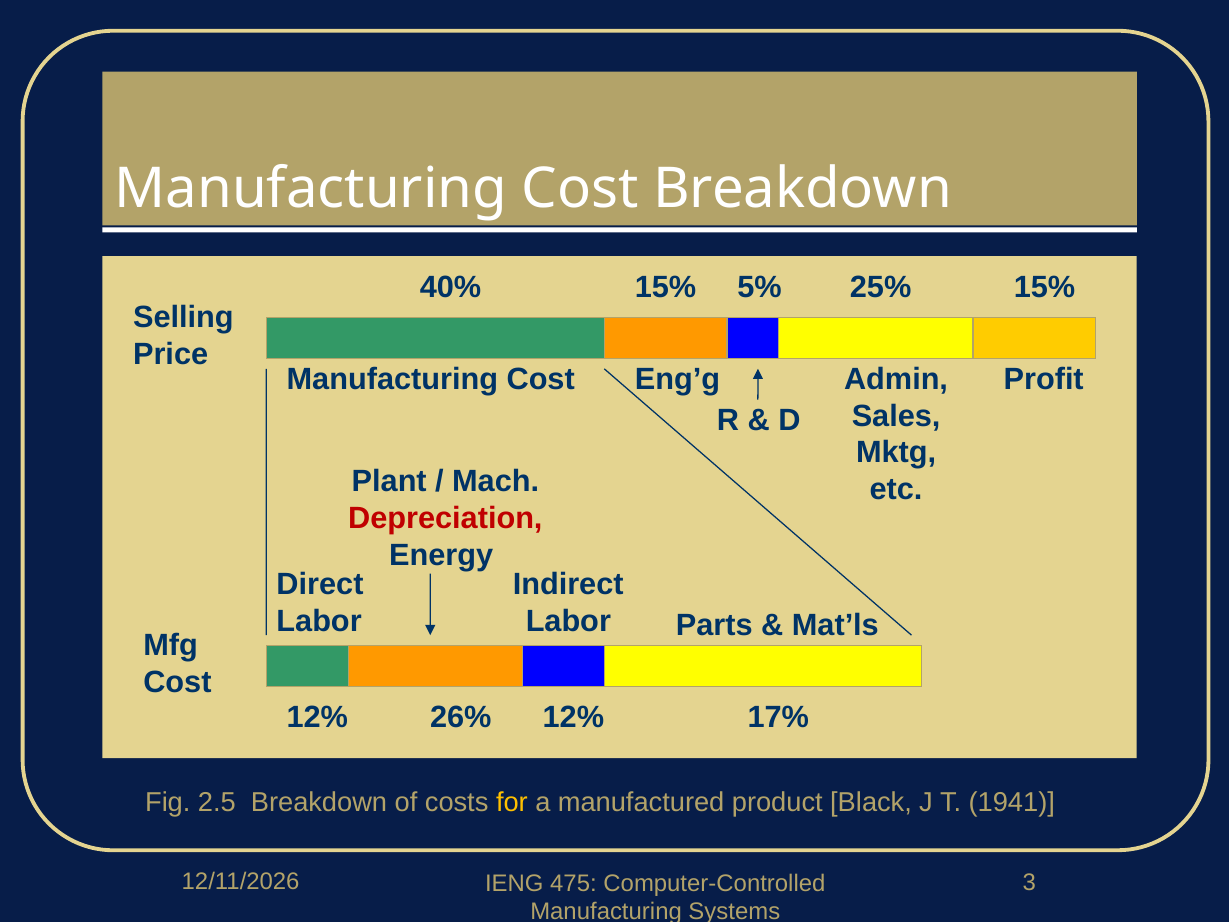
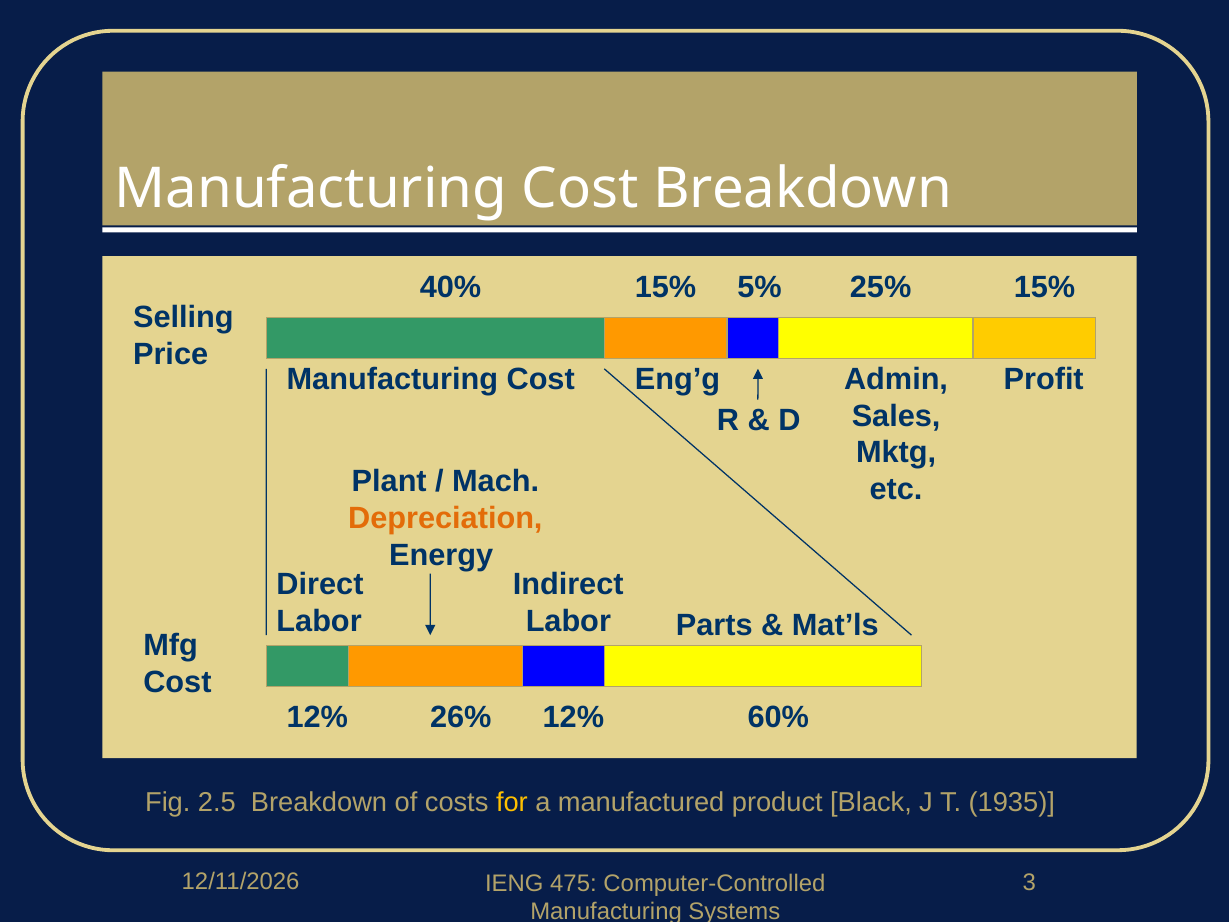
Depreciation colour: red -> orange (445, 518)
17%: 17% -> 60% (778, 717)
1941: 1941 -> 1935 (1012, 803)
